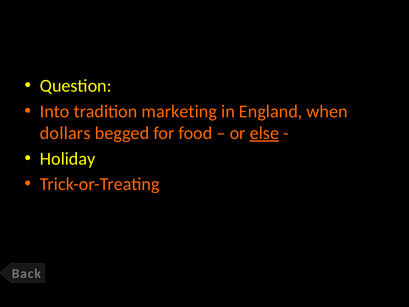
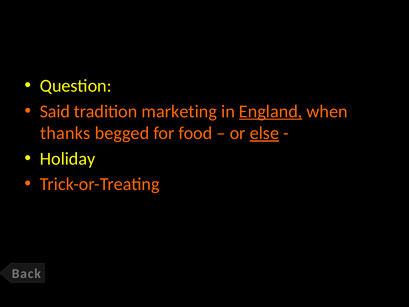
Into: Into -> Said (55, 111)
England underline: none -> present (271, 111)
dollars: dollars -> thanks (65, 133)
